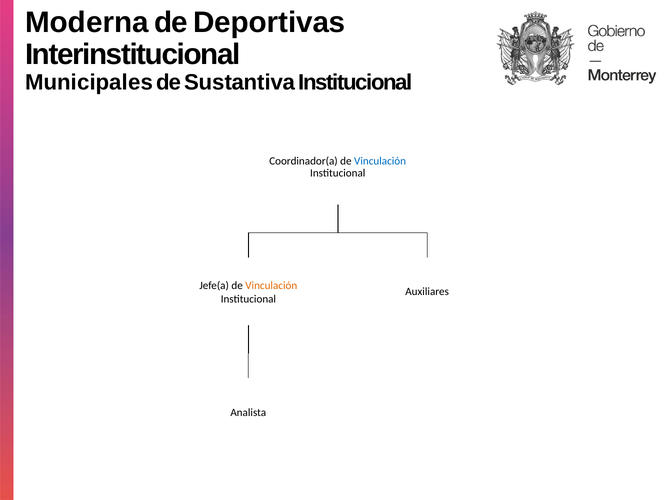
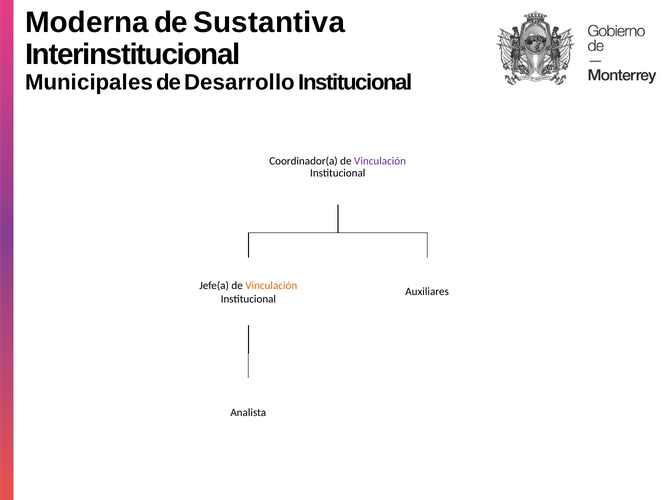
Deportivas: Deportivas -> Sustantiva (269, 22)
Sustantiva: Sustantiva -> Desarrollo (240, 82)
Vinculación colour: blue -> purple (380, 161)
